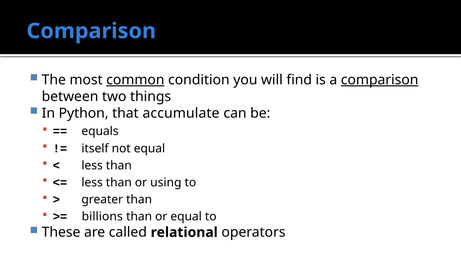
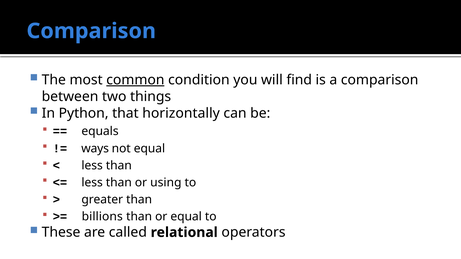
comparison underline: present -> none (380, 80)
accumulate: accumulate -> horizontally (181, 113)
itself: itself -> ways (95, 149)
